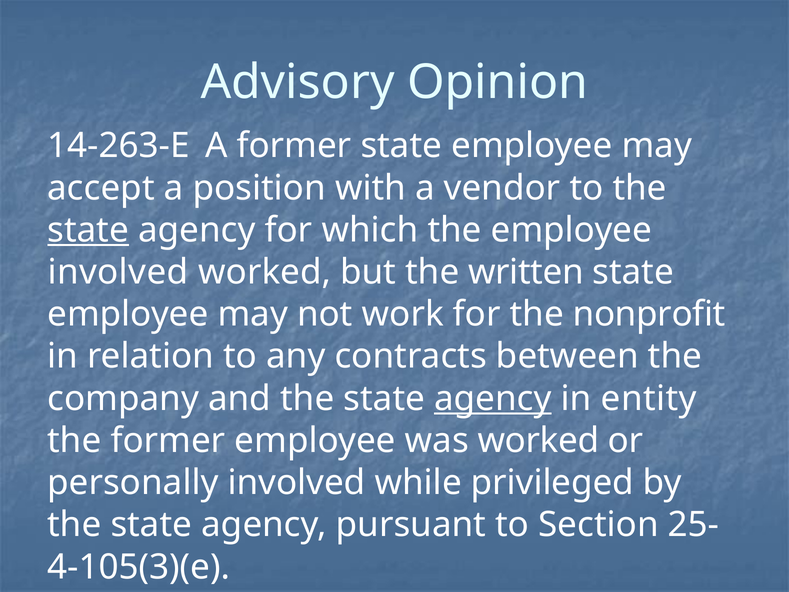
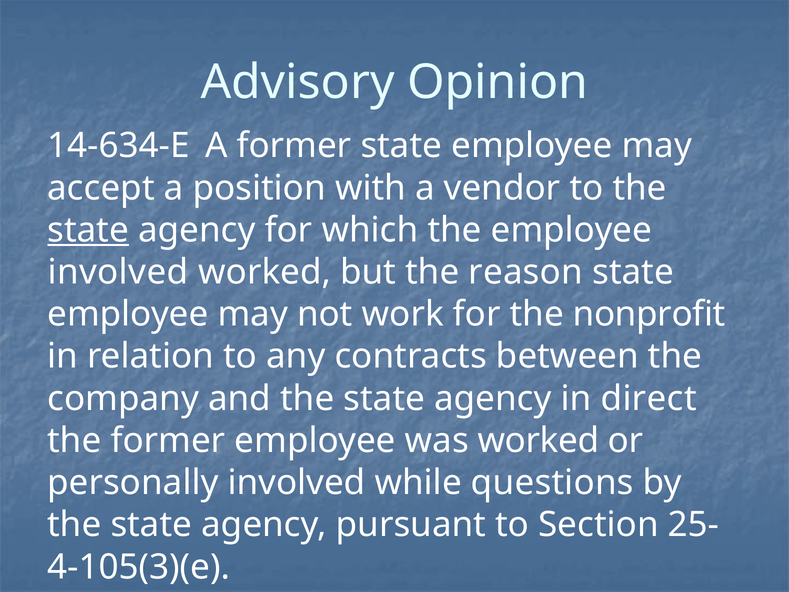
14-263-E: 14-263-E -> 14-634-E (119, 146)
written: written -> reason (526, 272)
agency underline: present -> none (493, 398)
entity: entity -> direct (649, 398)
privileged: privileged -> questions (552, 483)
